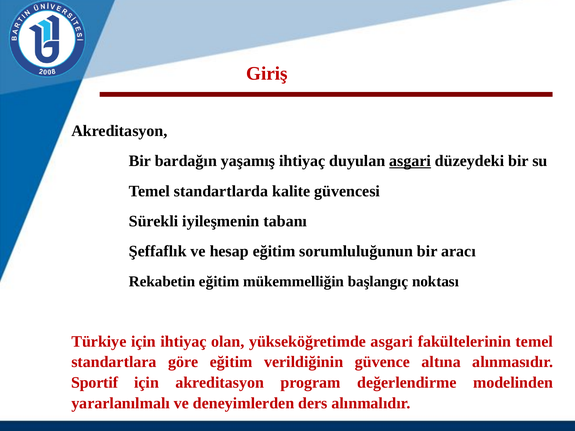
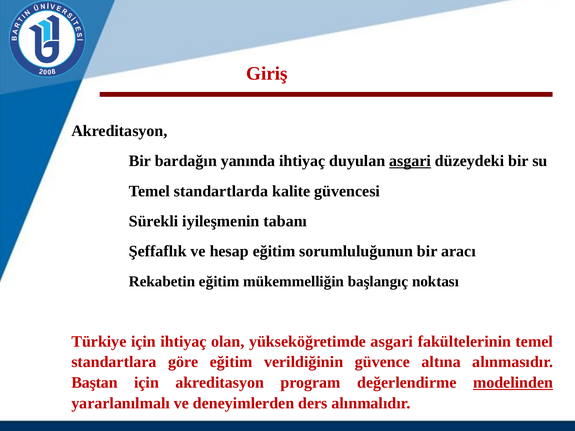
yaşamış: yaşamış -> yanında (248, 161)
Sportif: Sportif -> Baştan (95, 383)
modelinden underline: none -> present (513, 383)
